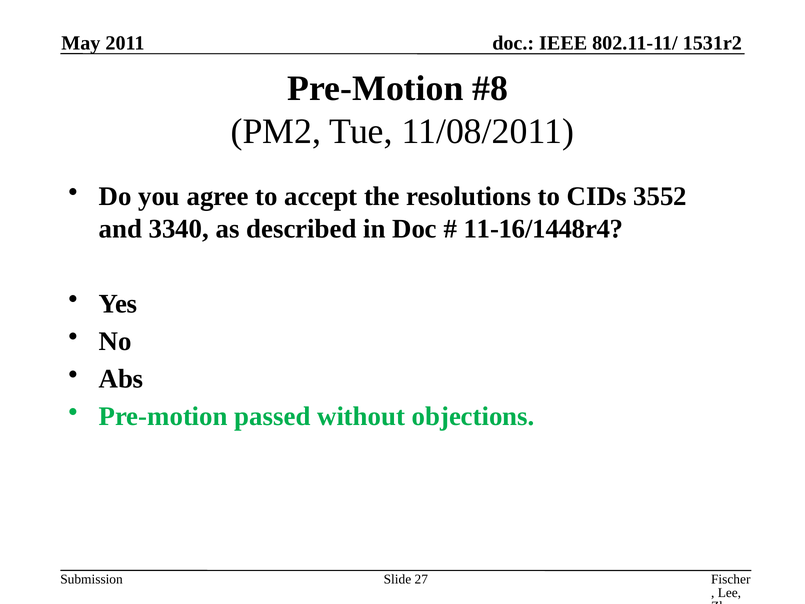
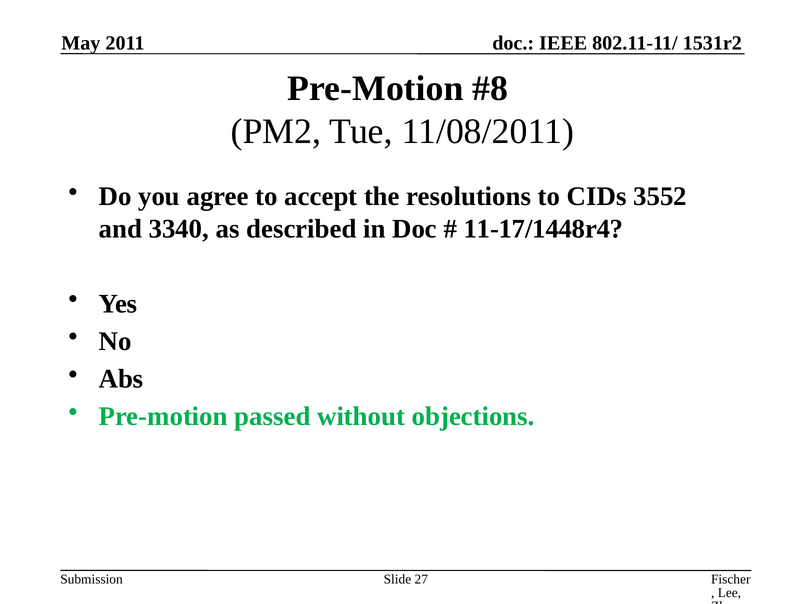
11-16/1448r4: 11-16/1448r4 -> 11-17/1448r4 (544, 229)
